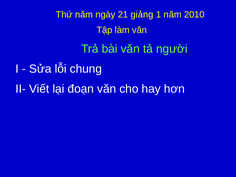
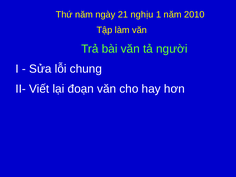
giảng: giảng -> nghịu (142, 15)
